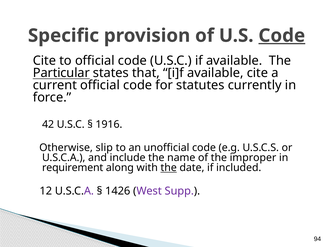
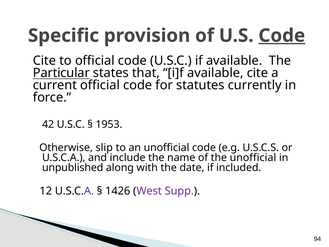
1916: 1916 -> 1953 (109, 124)
the improper: improper -> unofficial (253, 158)
requirement: requirement -> unpublished (73, 168)
the underline: present -> none (169, 168)
